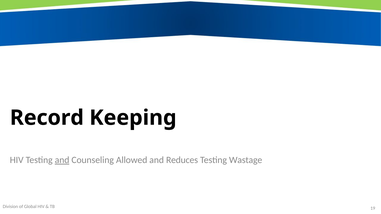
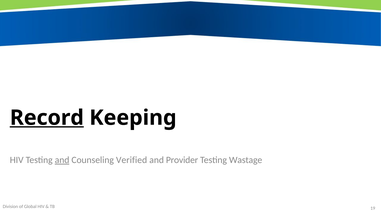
Record underline: none -> present (47, 118)
Allowed: Allowed -> Verified (132, 160)
Reduces: Reduces -> Provider (182, 160)
